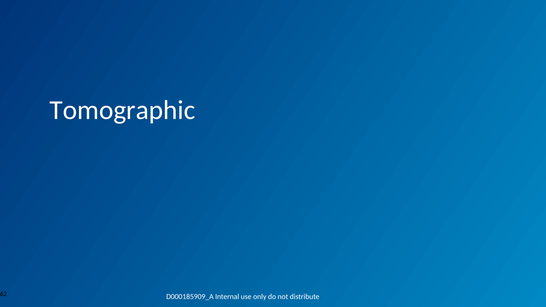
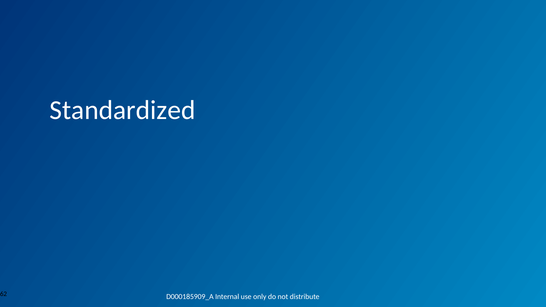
Tomographic: Tomographic -> Standardized (122, 110)
